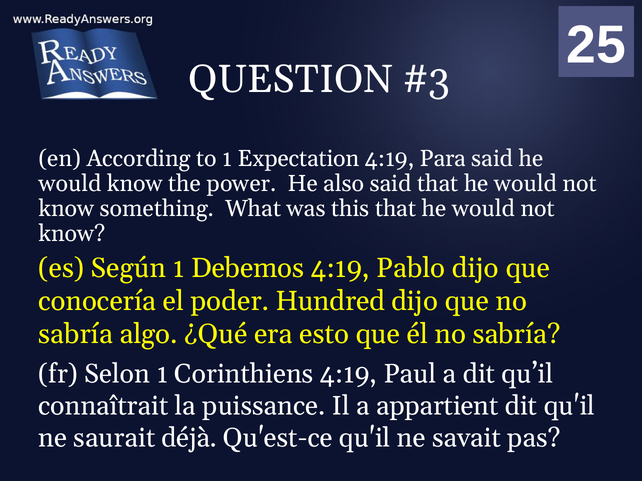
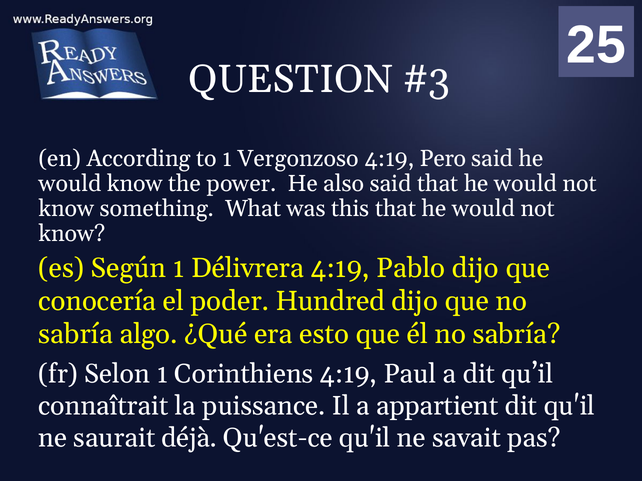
Expectation: Expectation -> Vergonzoso (298, 159)
Para: Para -> Pero (443, 159)
Debemos: Debemos -> Délivrera (248, 268)
